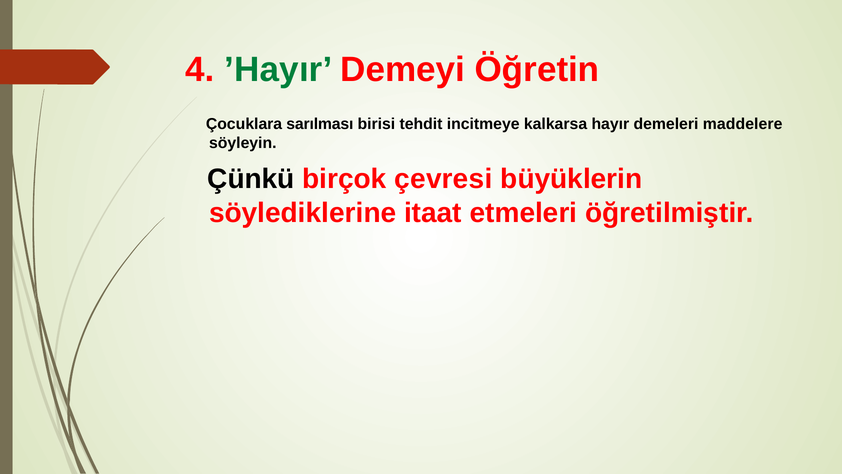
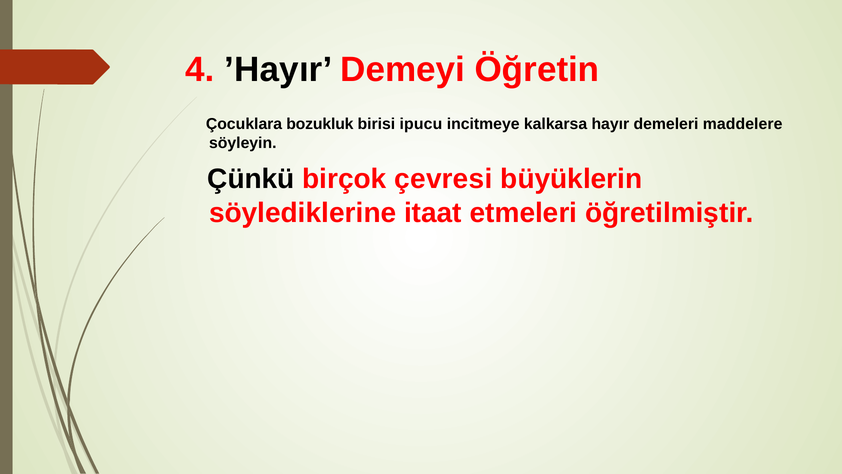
’Hayır colour: green -> black (278, 70)
sarılması: sarılması -> bozukluk (320, 124)
tehdit: tehdit -> ipucu (421, 124)
